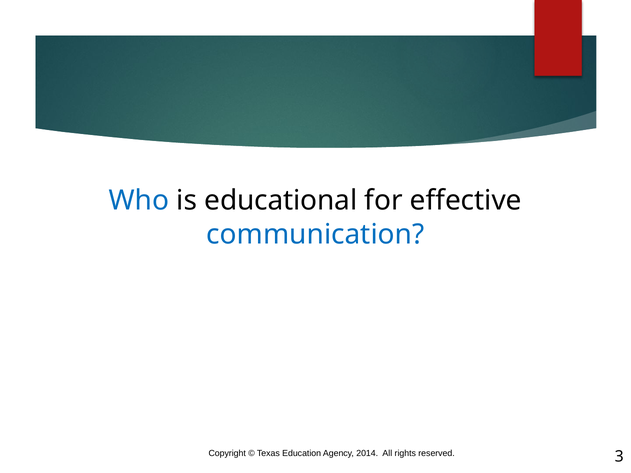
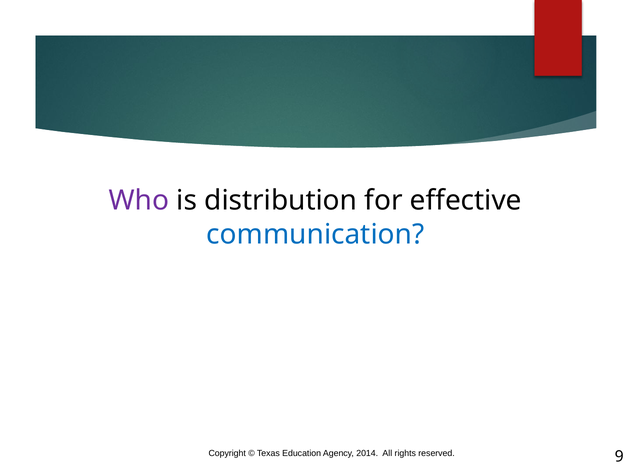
Who colour: blue -> purple (139, 201)
educational: educational -> distribution (281, 201)
3: 3 -> 9 (619, 457)
